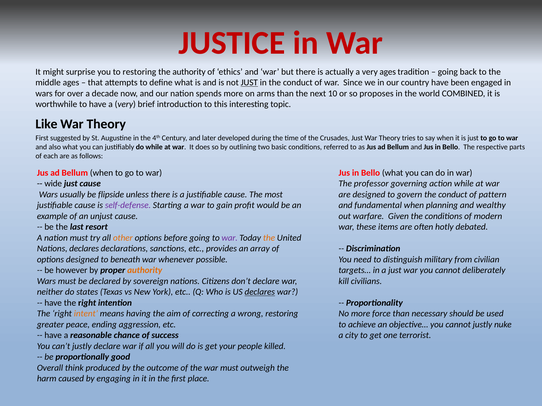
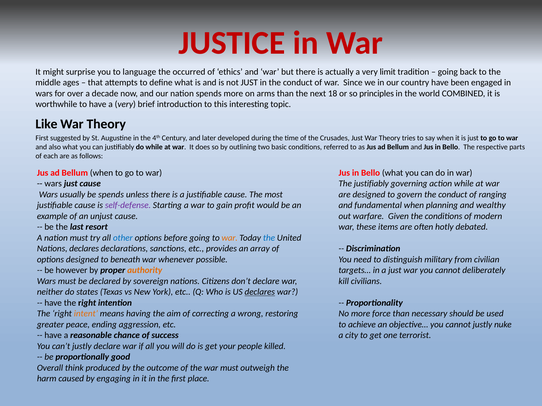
to restoring: restoring -> language (139, 72)
the authority: authority -> occurred (189, 72)
very ages: ages -> limit (388, 72)
JUST underline: present -> none (249, 83)
10: 10 -> 18 (333, 94)
proposes: proposes -> principles (377, 94)
wide: wide -> wars (53, 184)
The professor: professor -> justifiably (371, 184)
be flipside: flipside -> spends (111, 195)
pattern: pattern -> ranging (493, 195)
other colour: orange -> blue (123, 238)
war colour: purple -> orange (230, 238)
the colour: orange -> blue (269, 238)
